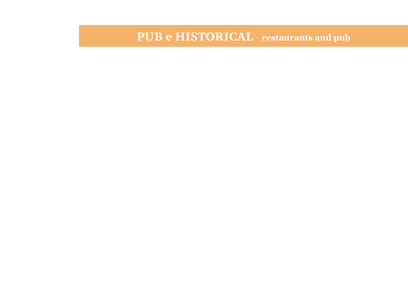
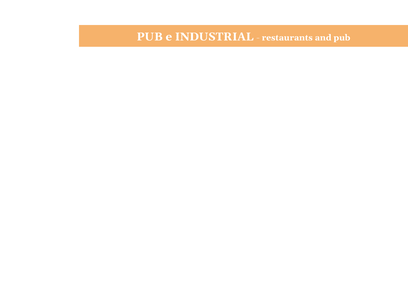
HISTORICAL: HISTORICAL -> INDUSTRIAL (214, 37)
